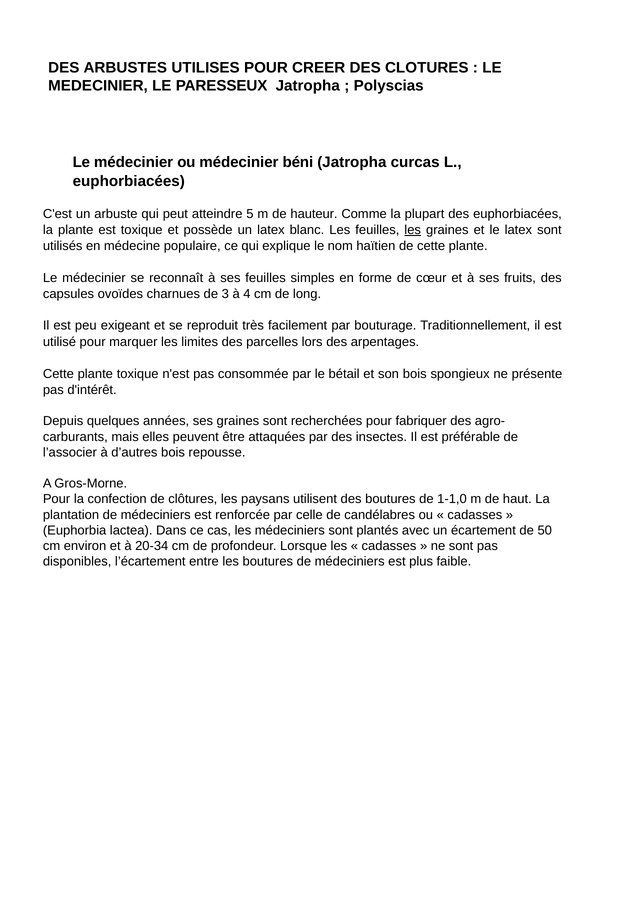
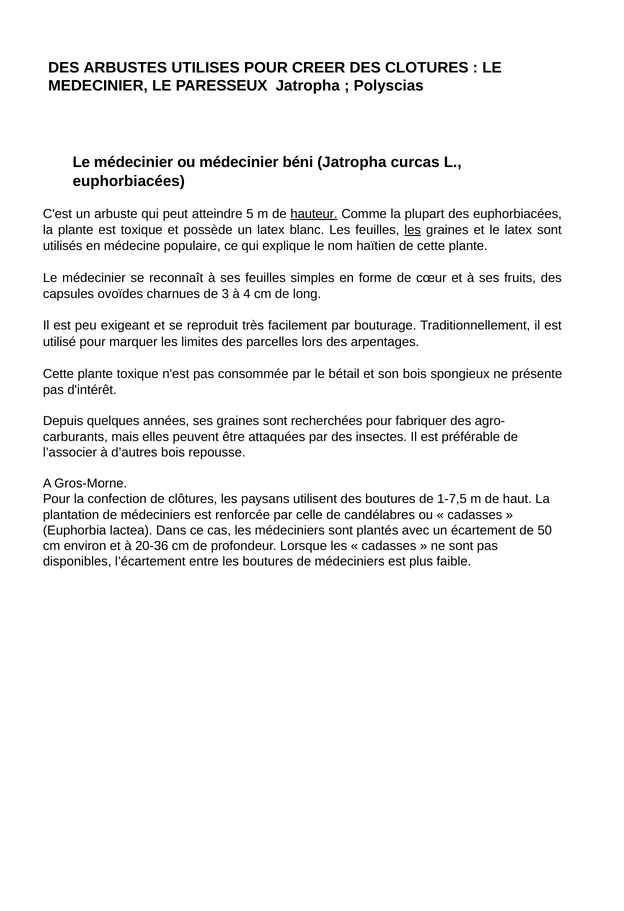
hauteur underline: none -> present (314, 214)
1-1,0: 1-1,0 -> 1-7,5 (452, 499)
20-34: 20-34 -> 20-36 (152, 546)
